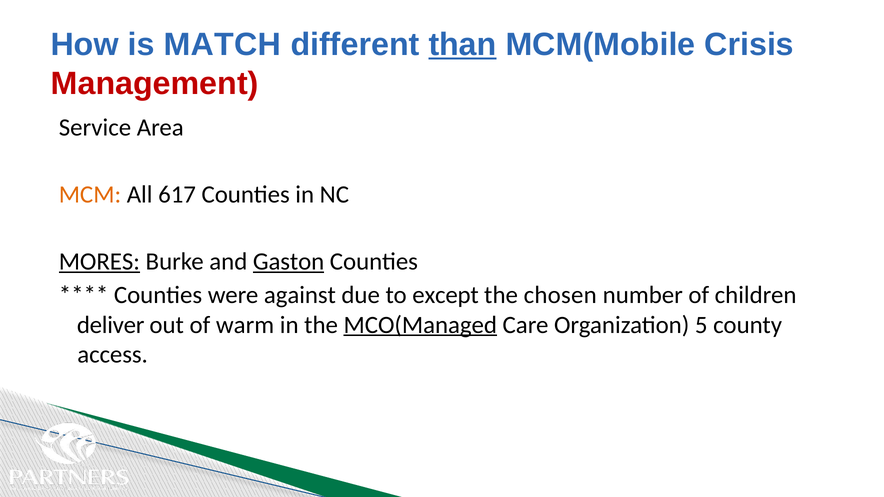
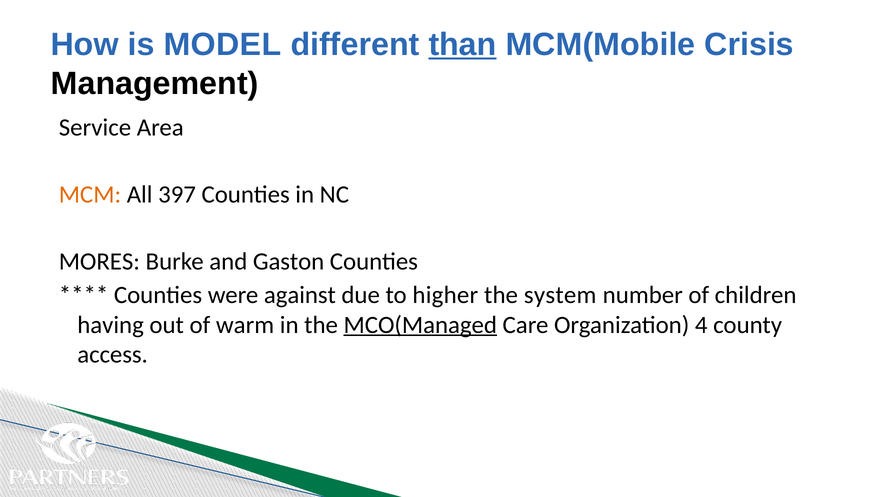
MATCH: MATCH -> MODEL (222, 45)
Management colour: red -> black (155, 83)
617: 617 -> 397 (177, 194)
MORES underline: present -> none (99, 262)
Gaston underline: present -> none (289, 262)
except: except -> higher (445, 295)
chosen: chosen -> system (560, 295)
deliver: deliver -> having (111, 325)
5: 5 -> 4 (701, 325)
